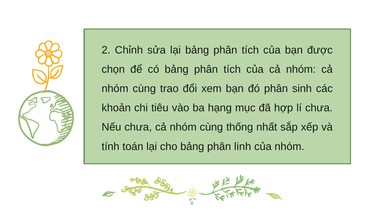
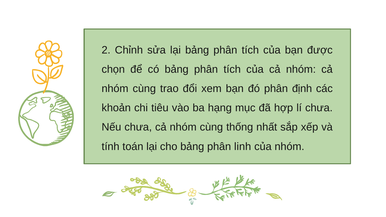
sinh: sinh -> định (302, 89)
